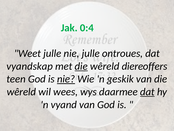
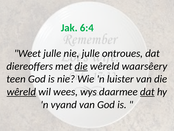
0:4: 0:4 -> 6:4 (87, 28)
vyandskap: vyandskap -> diereoffers (30, 66)
diereoffers: diereoffers -> waarsêery (144, 66)
nie underline: present -> none (66, 79)
geskik: geskik -> luister (120, 79)
wêreld underline: none -> present (21, 91)
